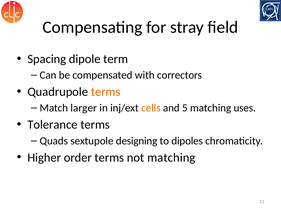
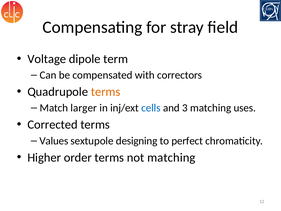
Spacing: Spacing -> Voltage (47, 59)
cells colour: orange -> blue (151, 108)
5: 5 -> 3 (185, 108)
Tolerance: Tolerance -> Corrected (52, 125)
Quads: Quads -> Values (54, 141)
dipoles: dipoles -> perfect (187, 141)
